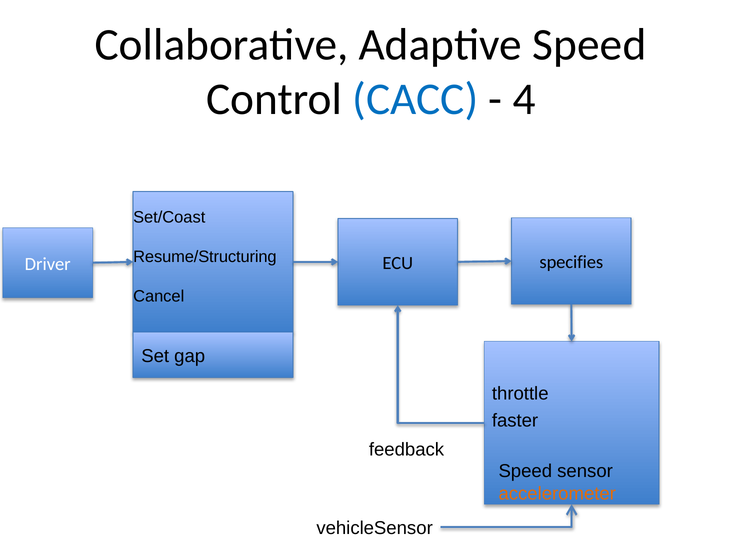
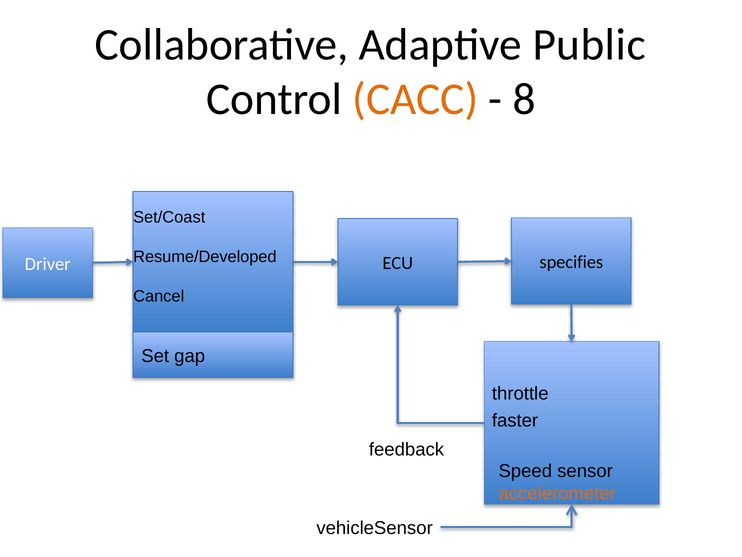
Adaptive Speed: Speed -> Public (589, 45)
CACC colour: blue -> orange (415, 99)
4: 4 -> 8 (524, 99)
Resume/Structuring: Resume/Structuring -> Resume/Developed (205, 257)
